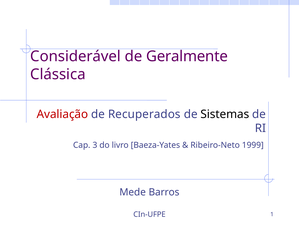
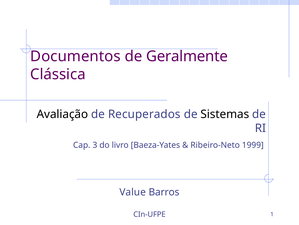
Considerável: Considerável -> Documentos (75, 56)
Avaliação colour: red -> black (62, 114)
Mede: Mede -> Value (133, 192)
